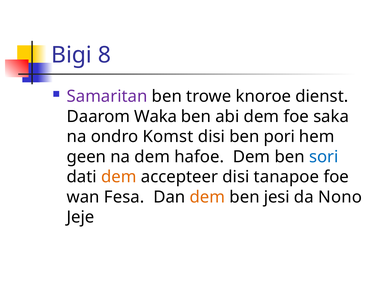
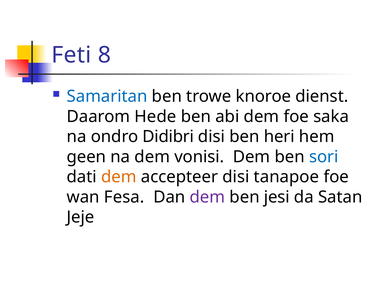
Bigi: Bigi -> Feti (71, 55)
Samaritan colour: purple -> blue (107, 96)
Waka: Waka -> Hede (155, 116)
Komst: Komst -> Didibri (168, 137)
pori: pori -> heri (279, 137)
hafoe: hafoe -> vonisi (199, 157)
dem colour: orange -> purple (207, 197)
Nono: Nono -> Satan (340, 197)
